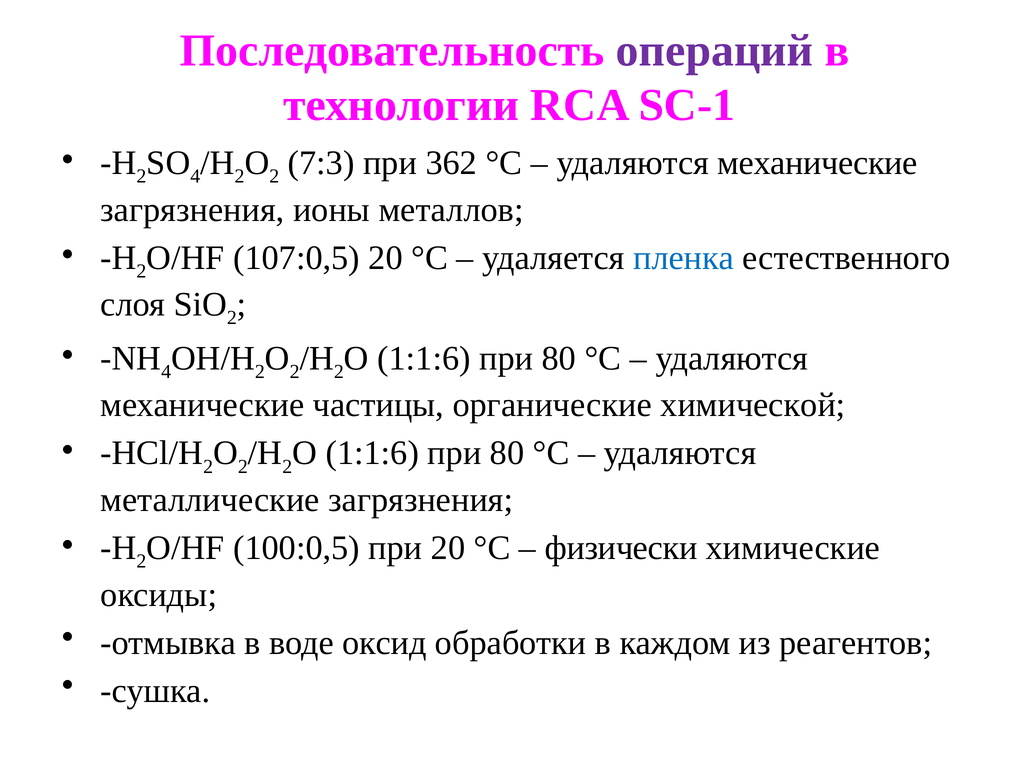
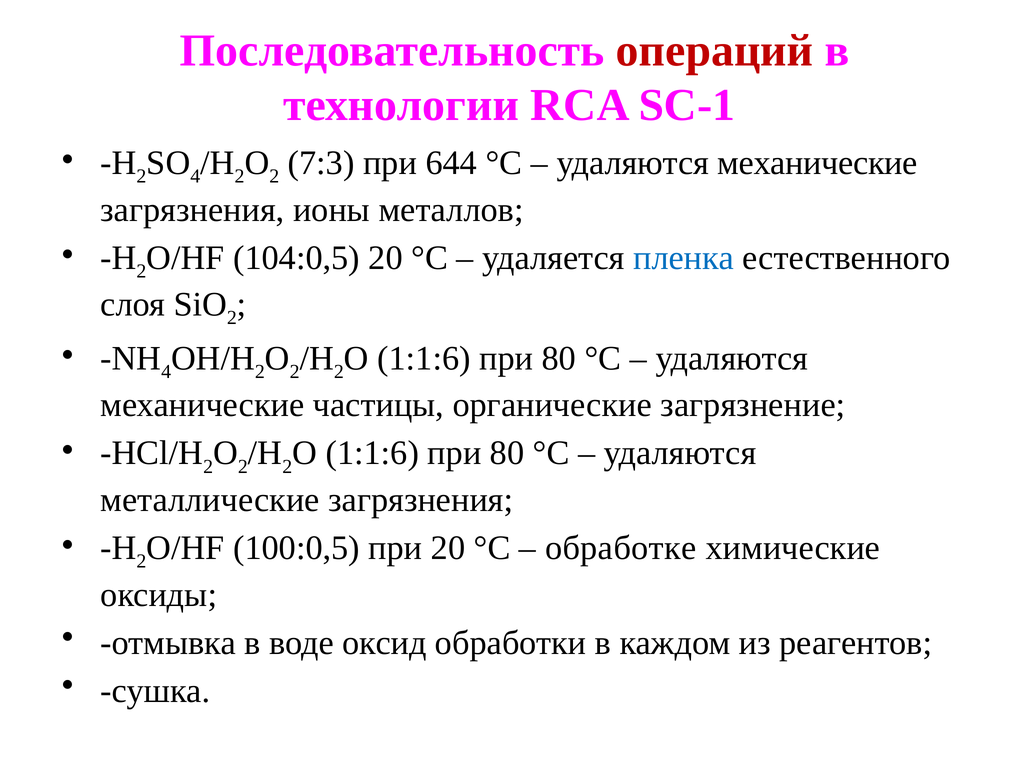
операций colour: purple -> red (715, 50)
362: 362 -> 644 (451, 163)
107:0,5: 107:0,5 -> 104:0,5 (297, 258)
химической: химической -> загрязнение (753, 405)
физически: физически -> обработке (621, 548)
